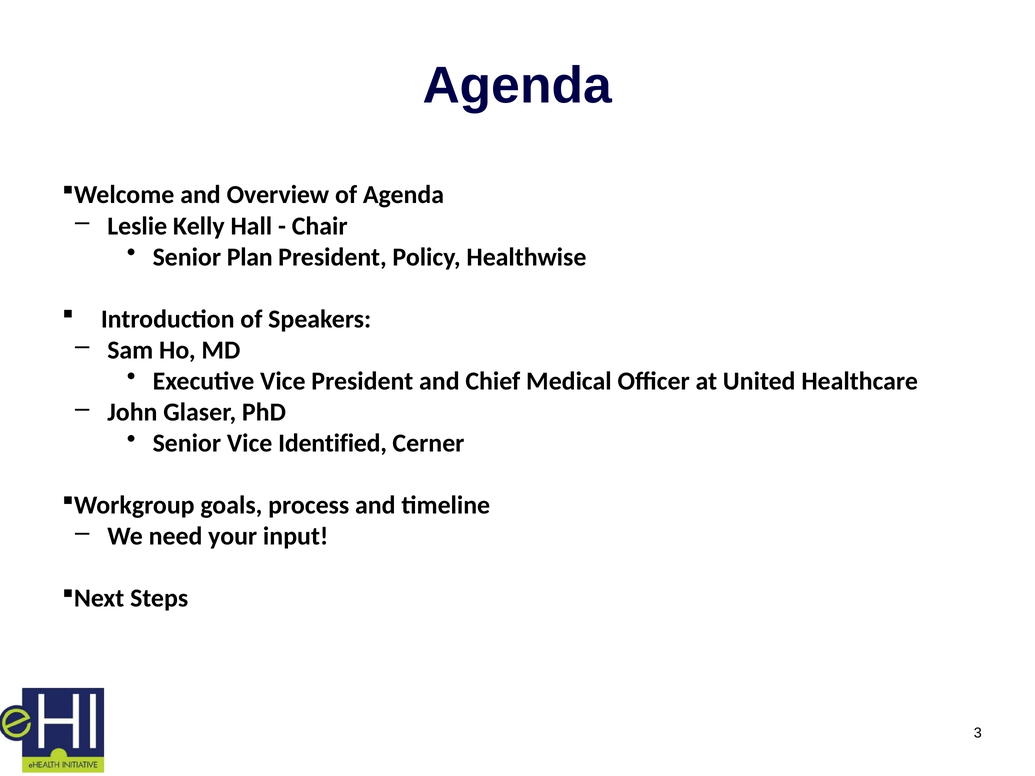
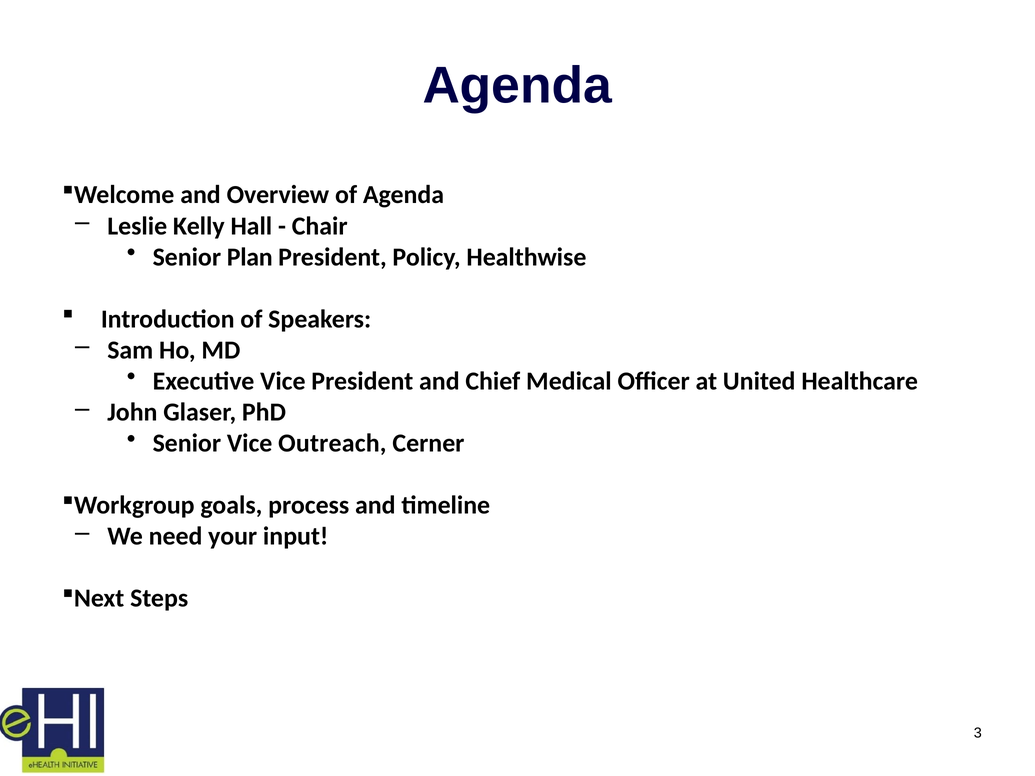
Identified: Identified -> Outreach (332, 443)
